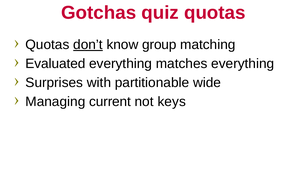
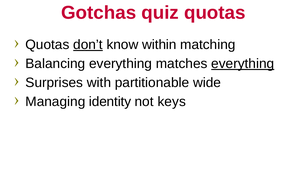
group: group -> within (159, 45)
Evaluated: Evaluated -> Balancing (55, 64)
everything underline: none -> present (243, 64)
current: current -> identity (110, 102)
